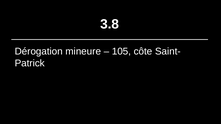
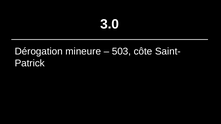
3.8: 3.8 -> 3.0 (110, 24)
105: 105 -> 503 (121, 51)
